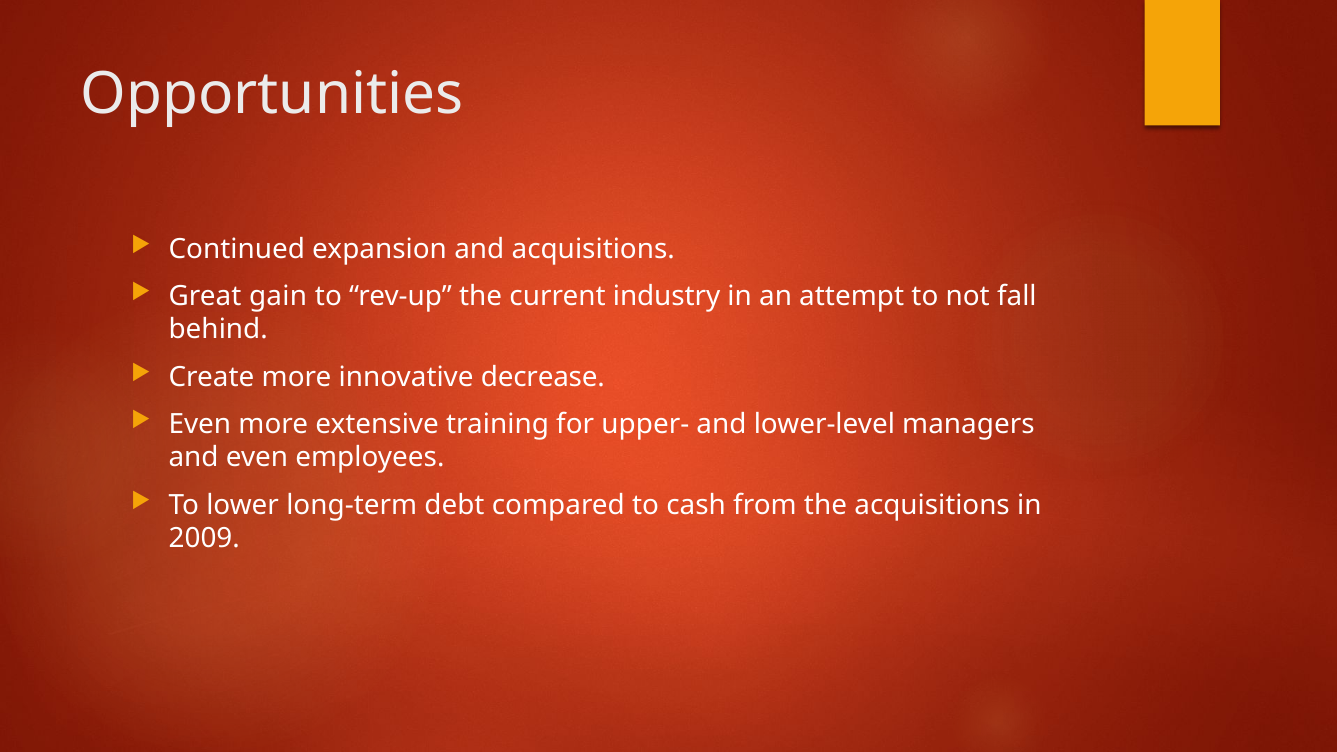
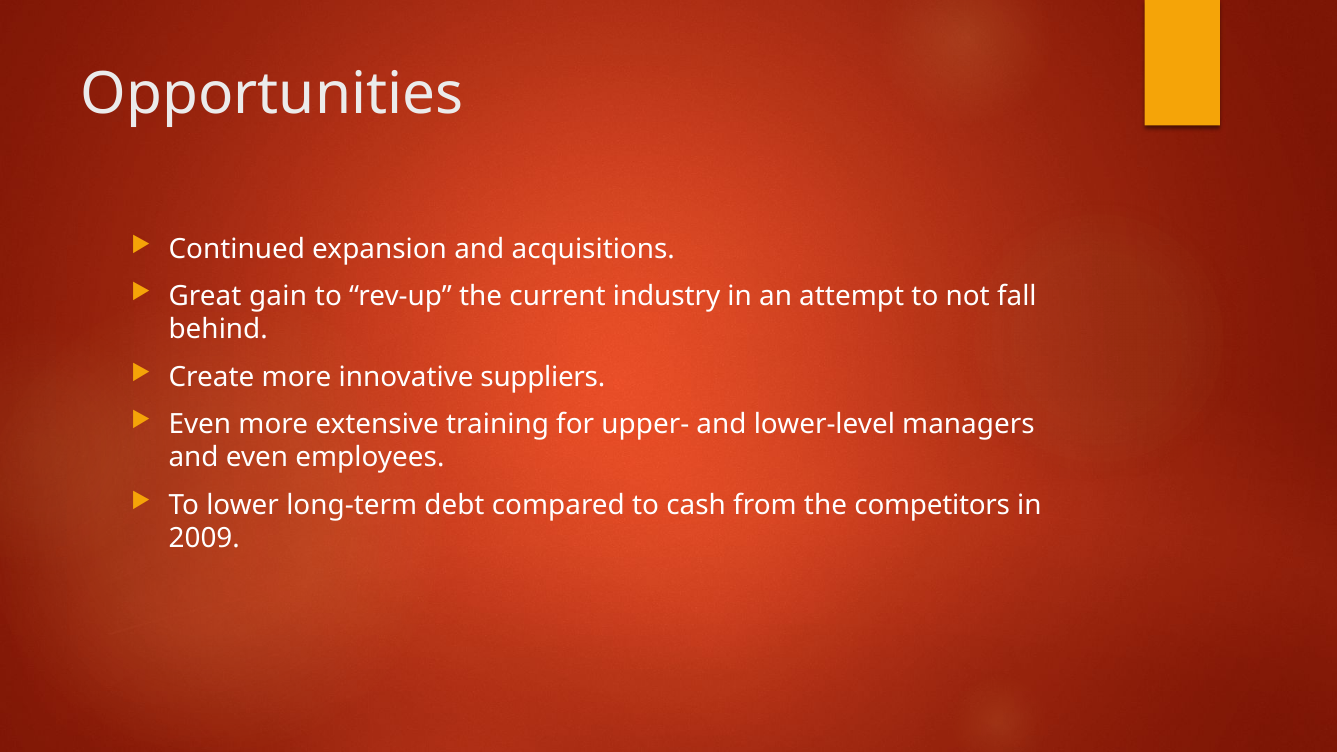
decrease: decrease -> suppliers (543, 377)
the acquisitions: acquisitions -> competitors (932, 505)
